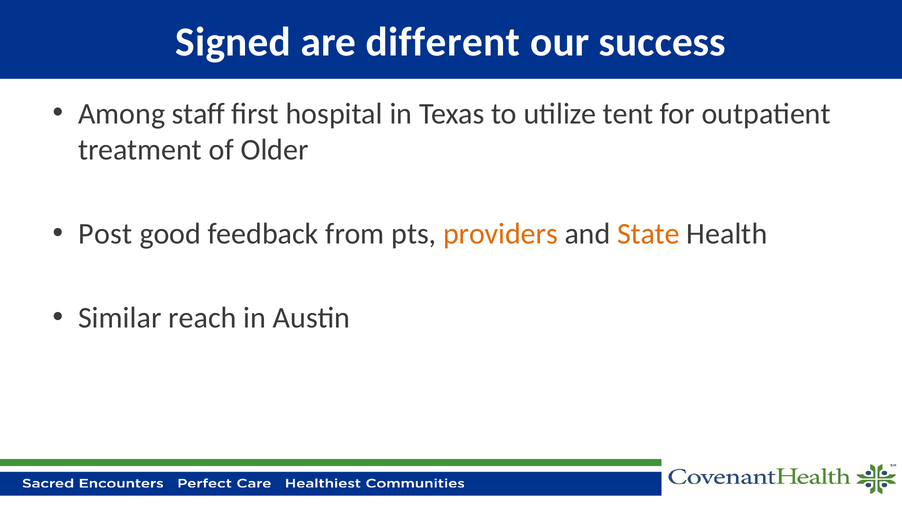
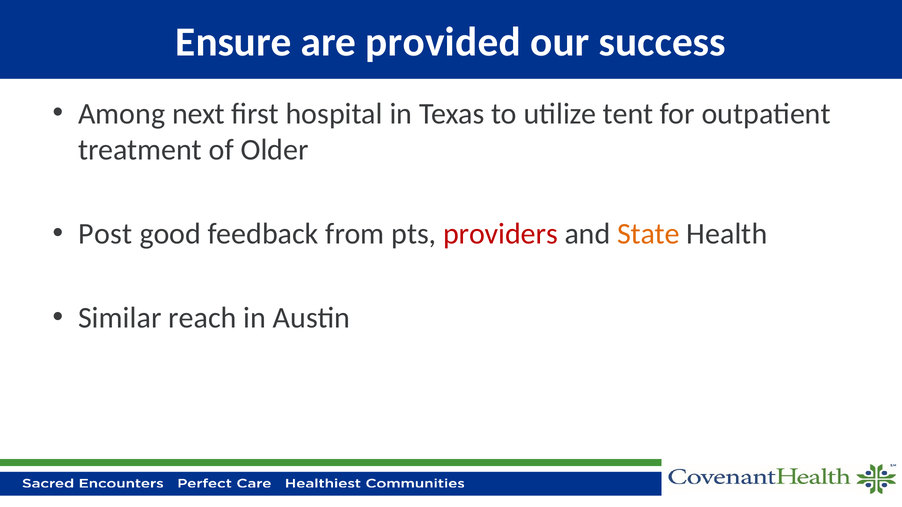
Signed: Signed -> Ensure (233, 42)
different: different -> provided (443, 42)
staff: staff -> next (198, 114)
providers colour: orange -> red (500, 234)
